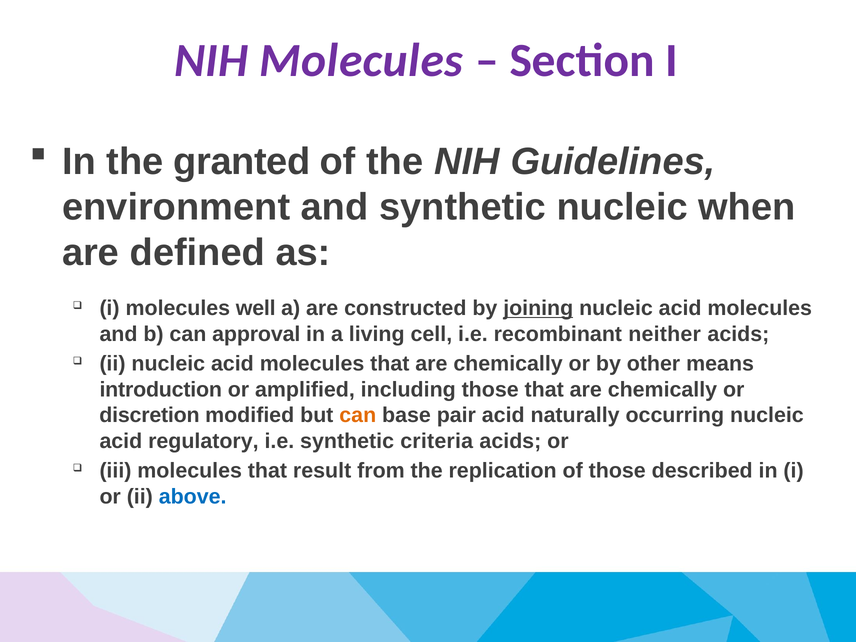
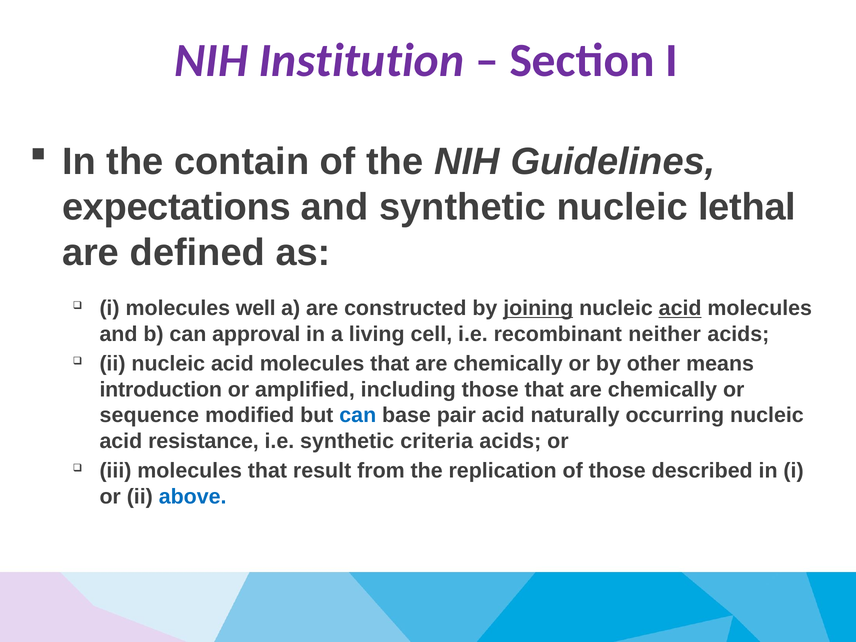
NIH Molecules: Molecules -> Institution (361, 60)
granted: granted -> contain (242, 162)
environment: environment -> expectations (176, 207)
when: when -> lethal (747, 207)
acid underline: none -> present (680, 308)
discretion: discretion -> sequence (149, 415)
can colour: orange -> blue (358, 415)
regulatory: regulatory -> resistance (203, 441)
